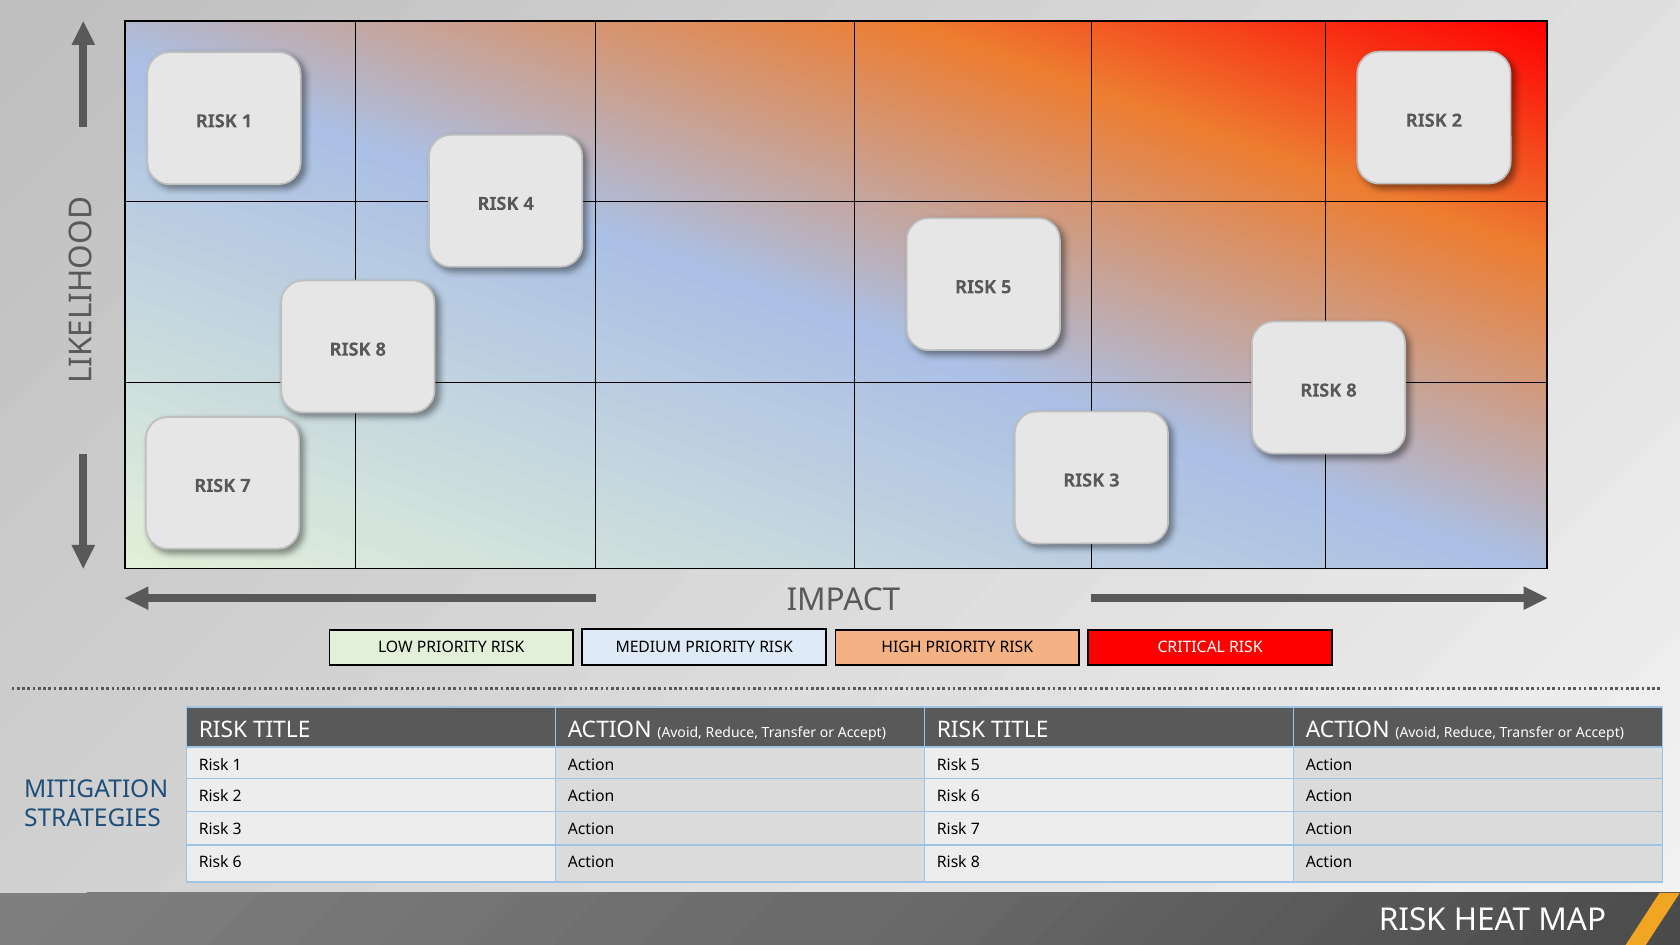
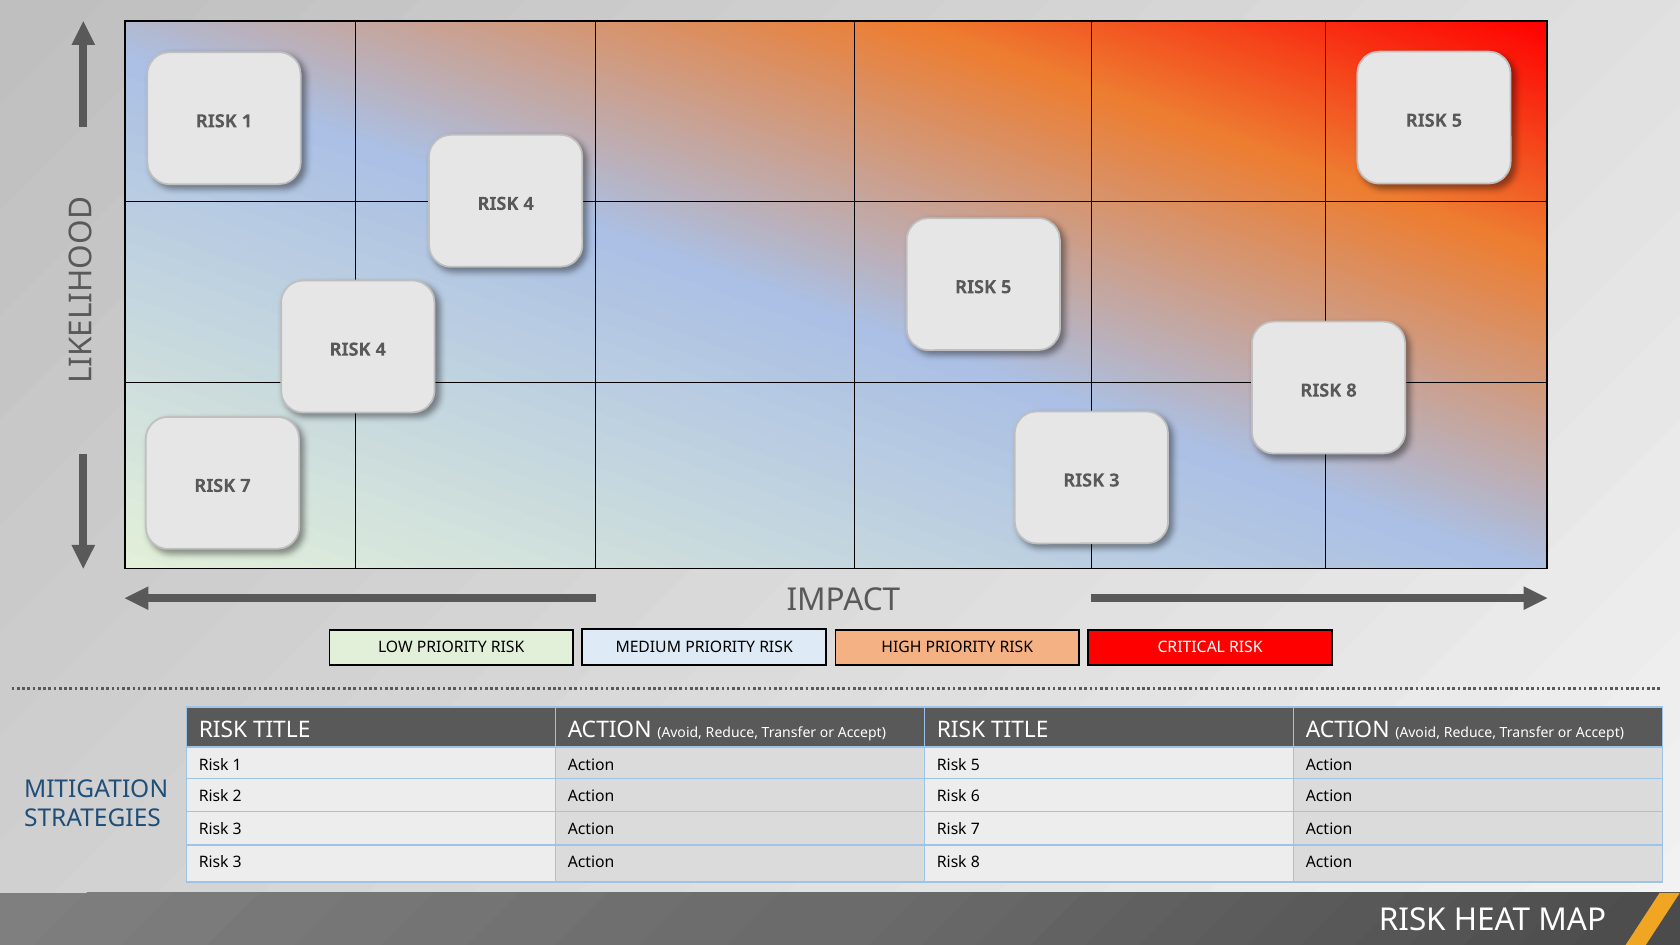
2: 2 -> 5 (1457, 121)
8: 8 -> 4 (381, 350)
6: 6 -> 3 (237, 863)
